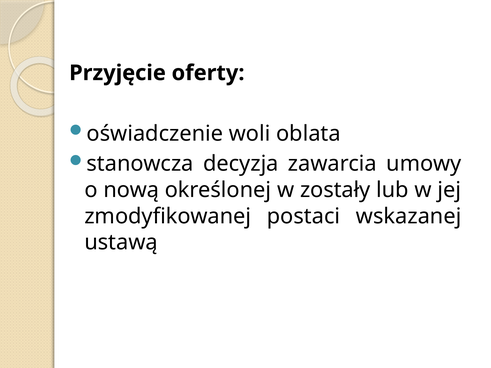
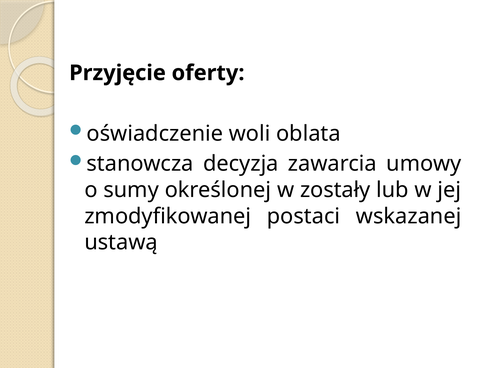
nową: nową -> sumy (131, 190)
